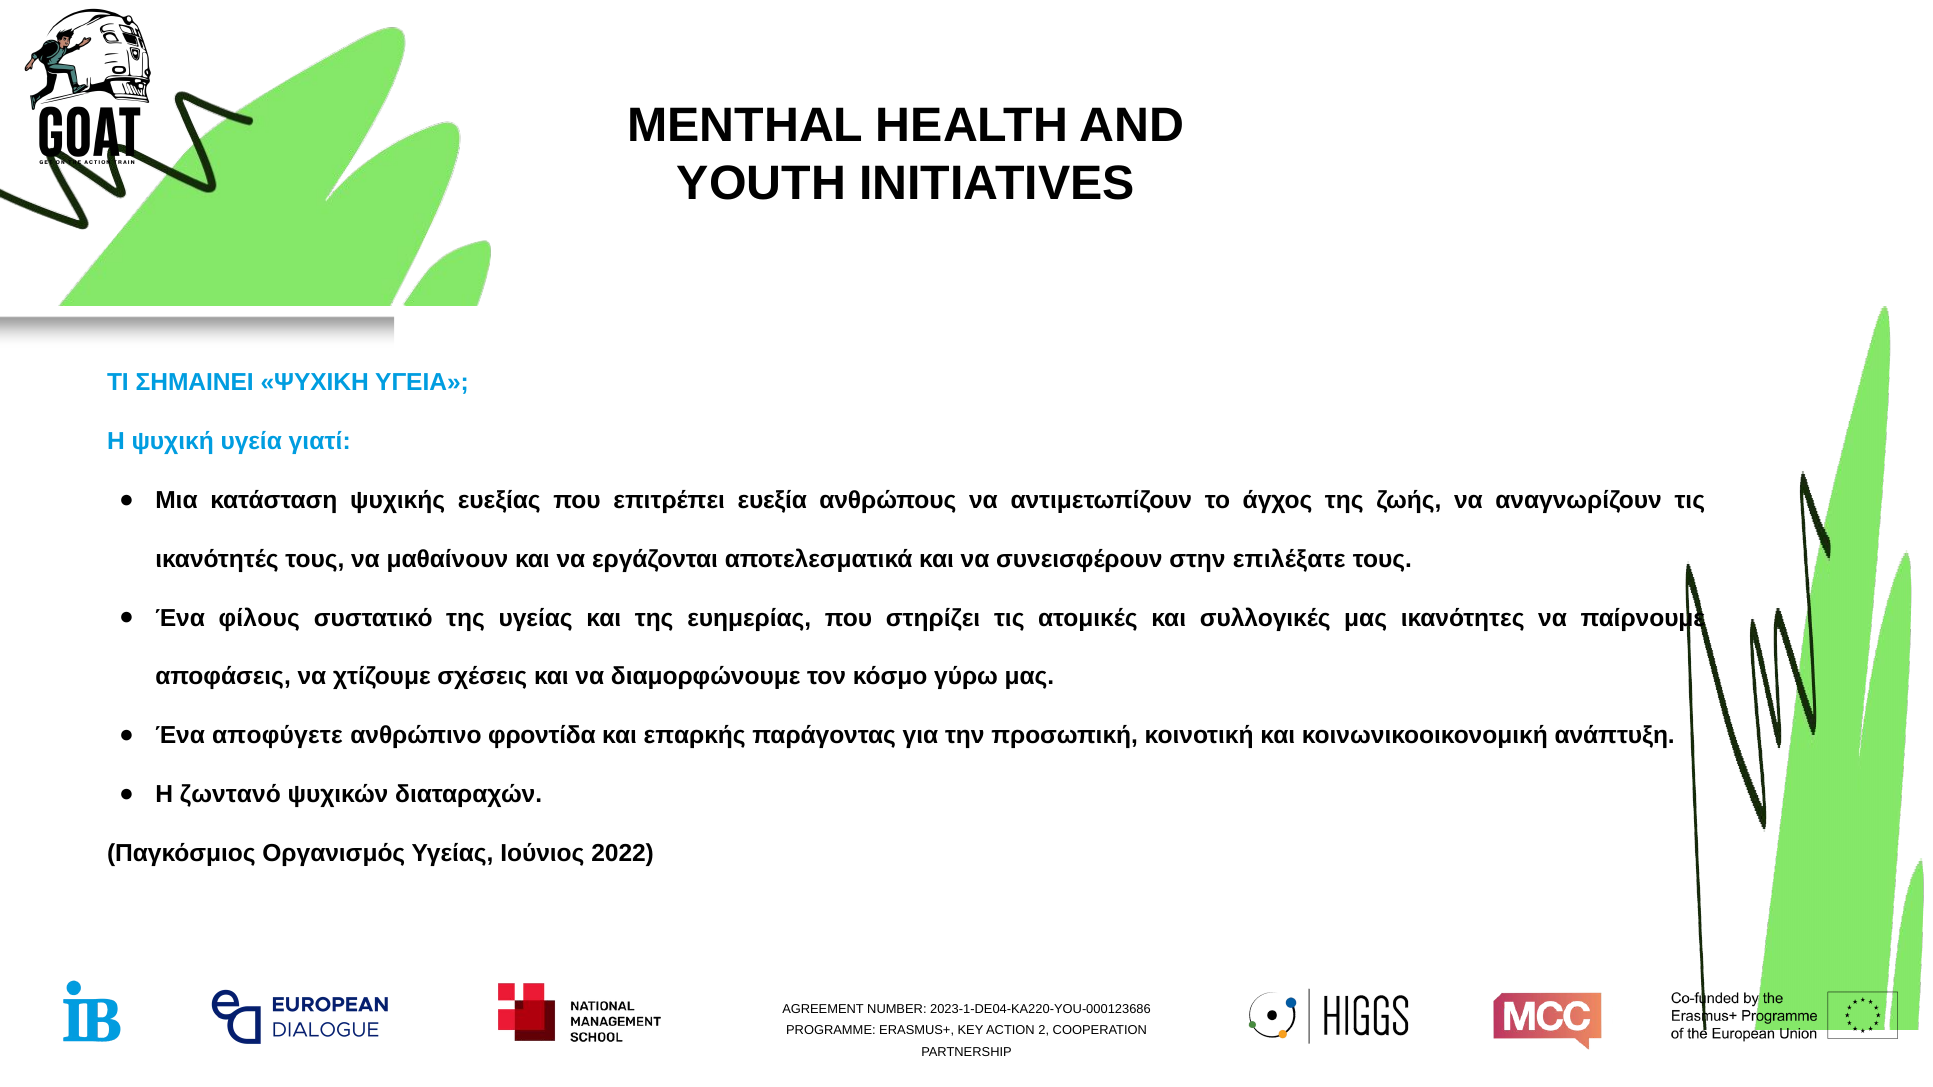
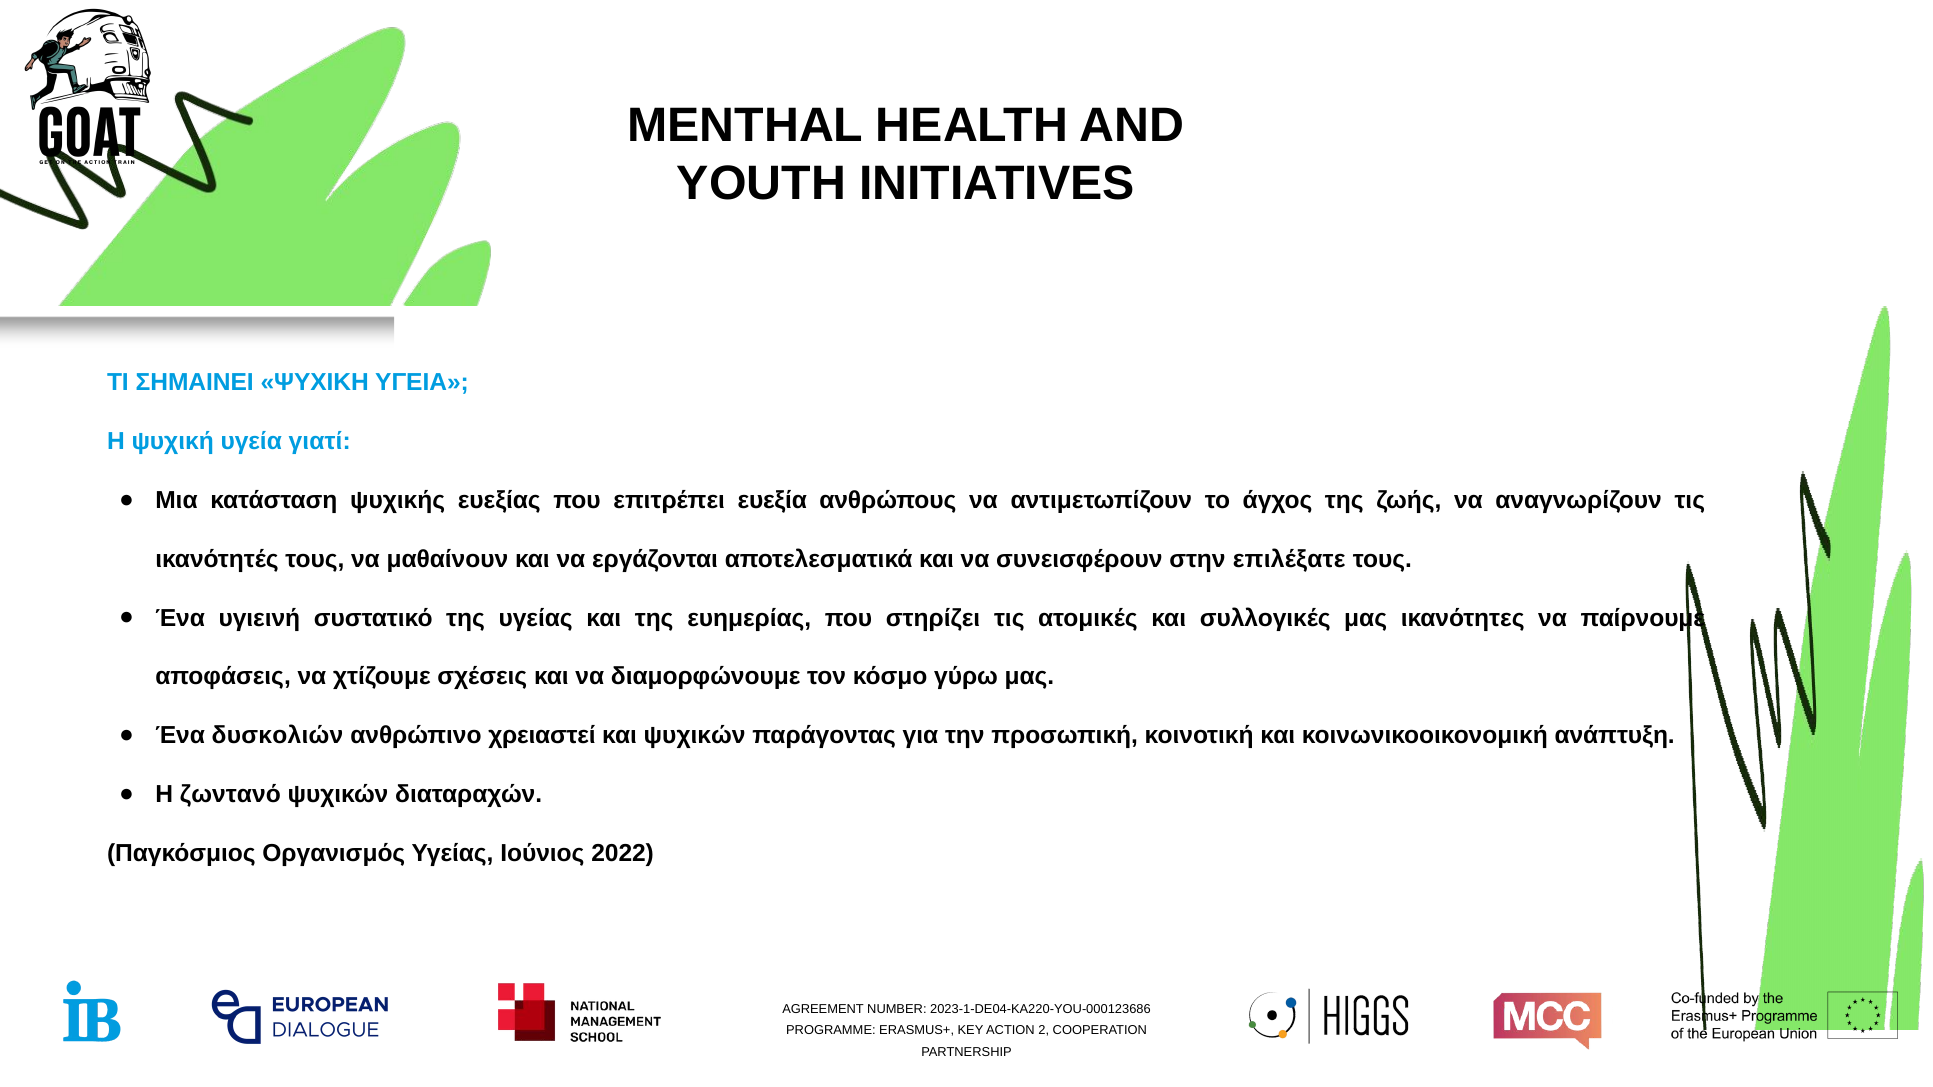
φίλους: φίλους -> υγιεινή (259, 618)
αποφύγετε: αποφύγετε -> δυσκολιών (277, 736)
φροντίδα: φροντίδα -> χρειαστεί (542, 736)
και επαρκής: επαρκής -> ψυχικών (695, 736)
